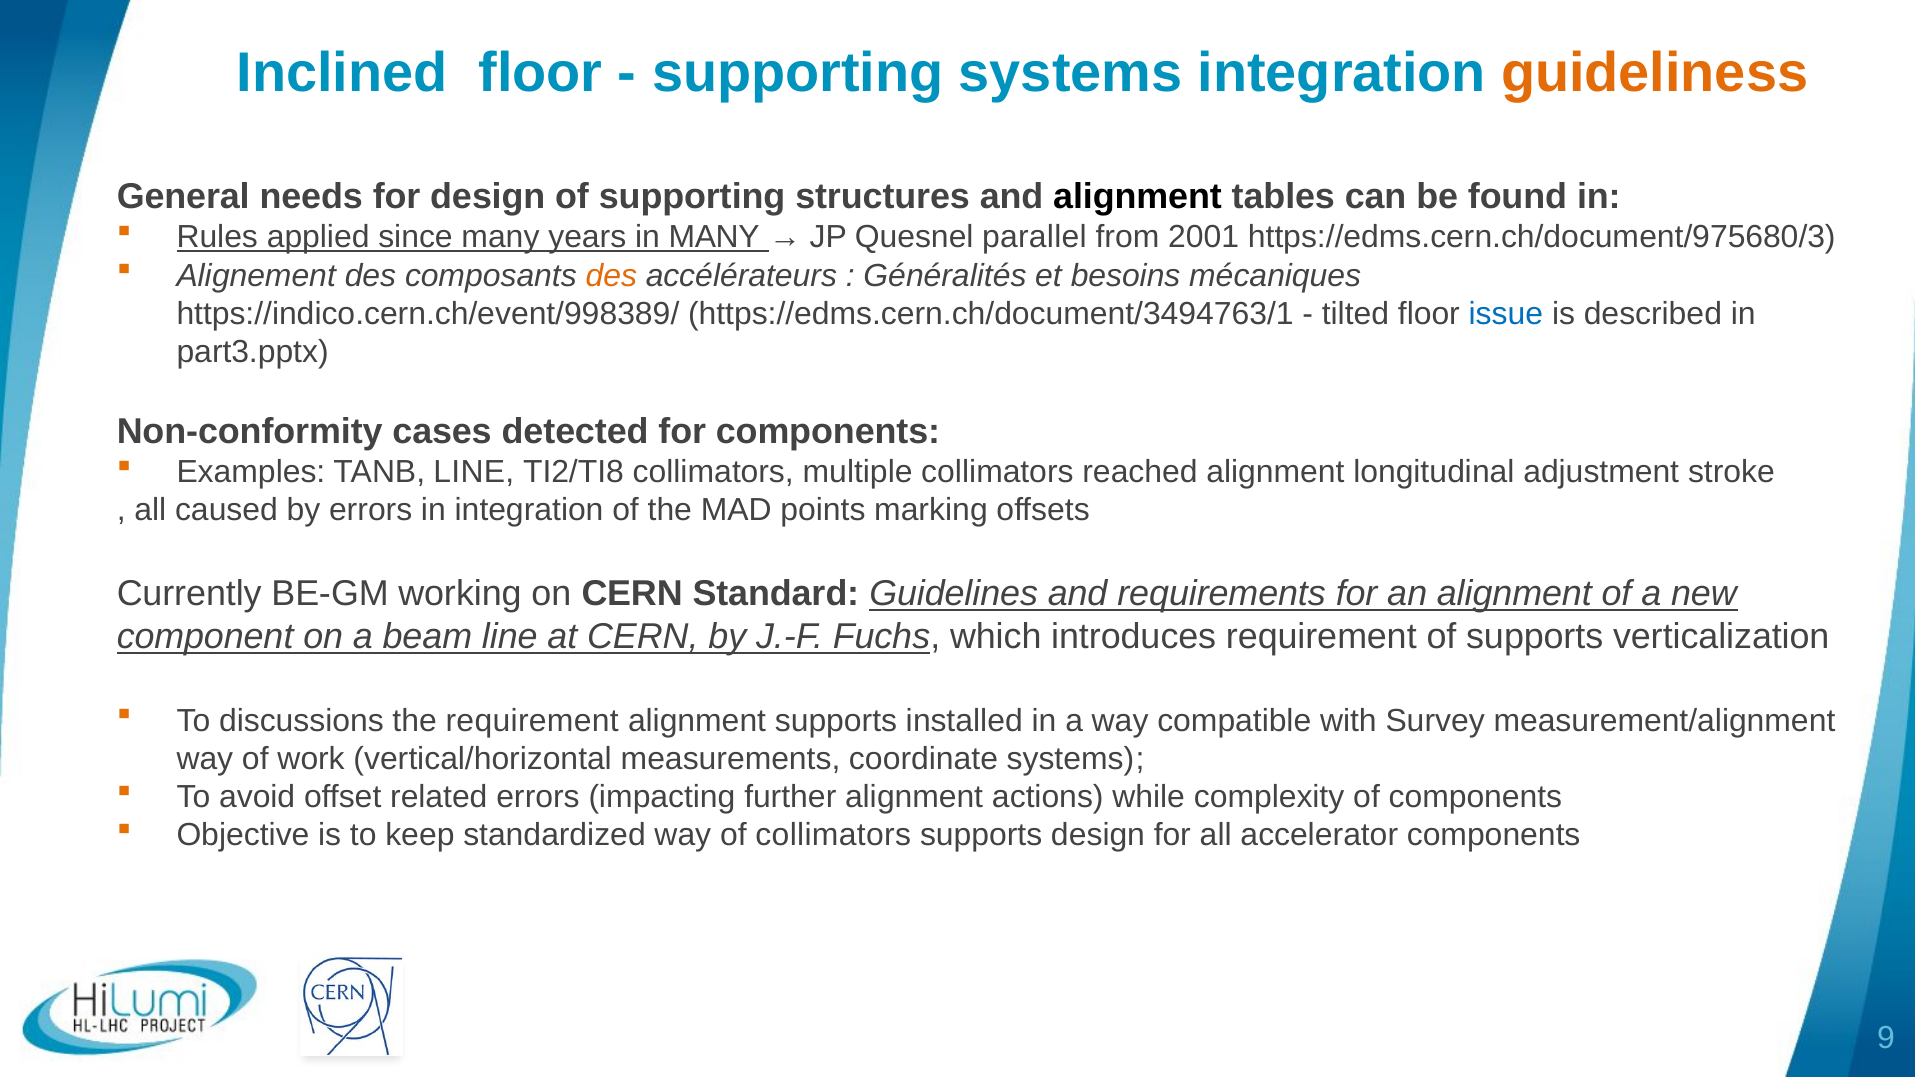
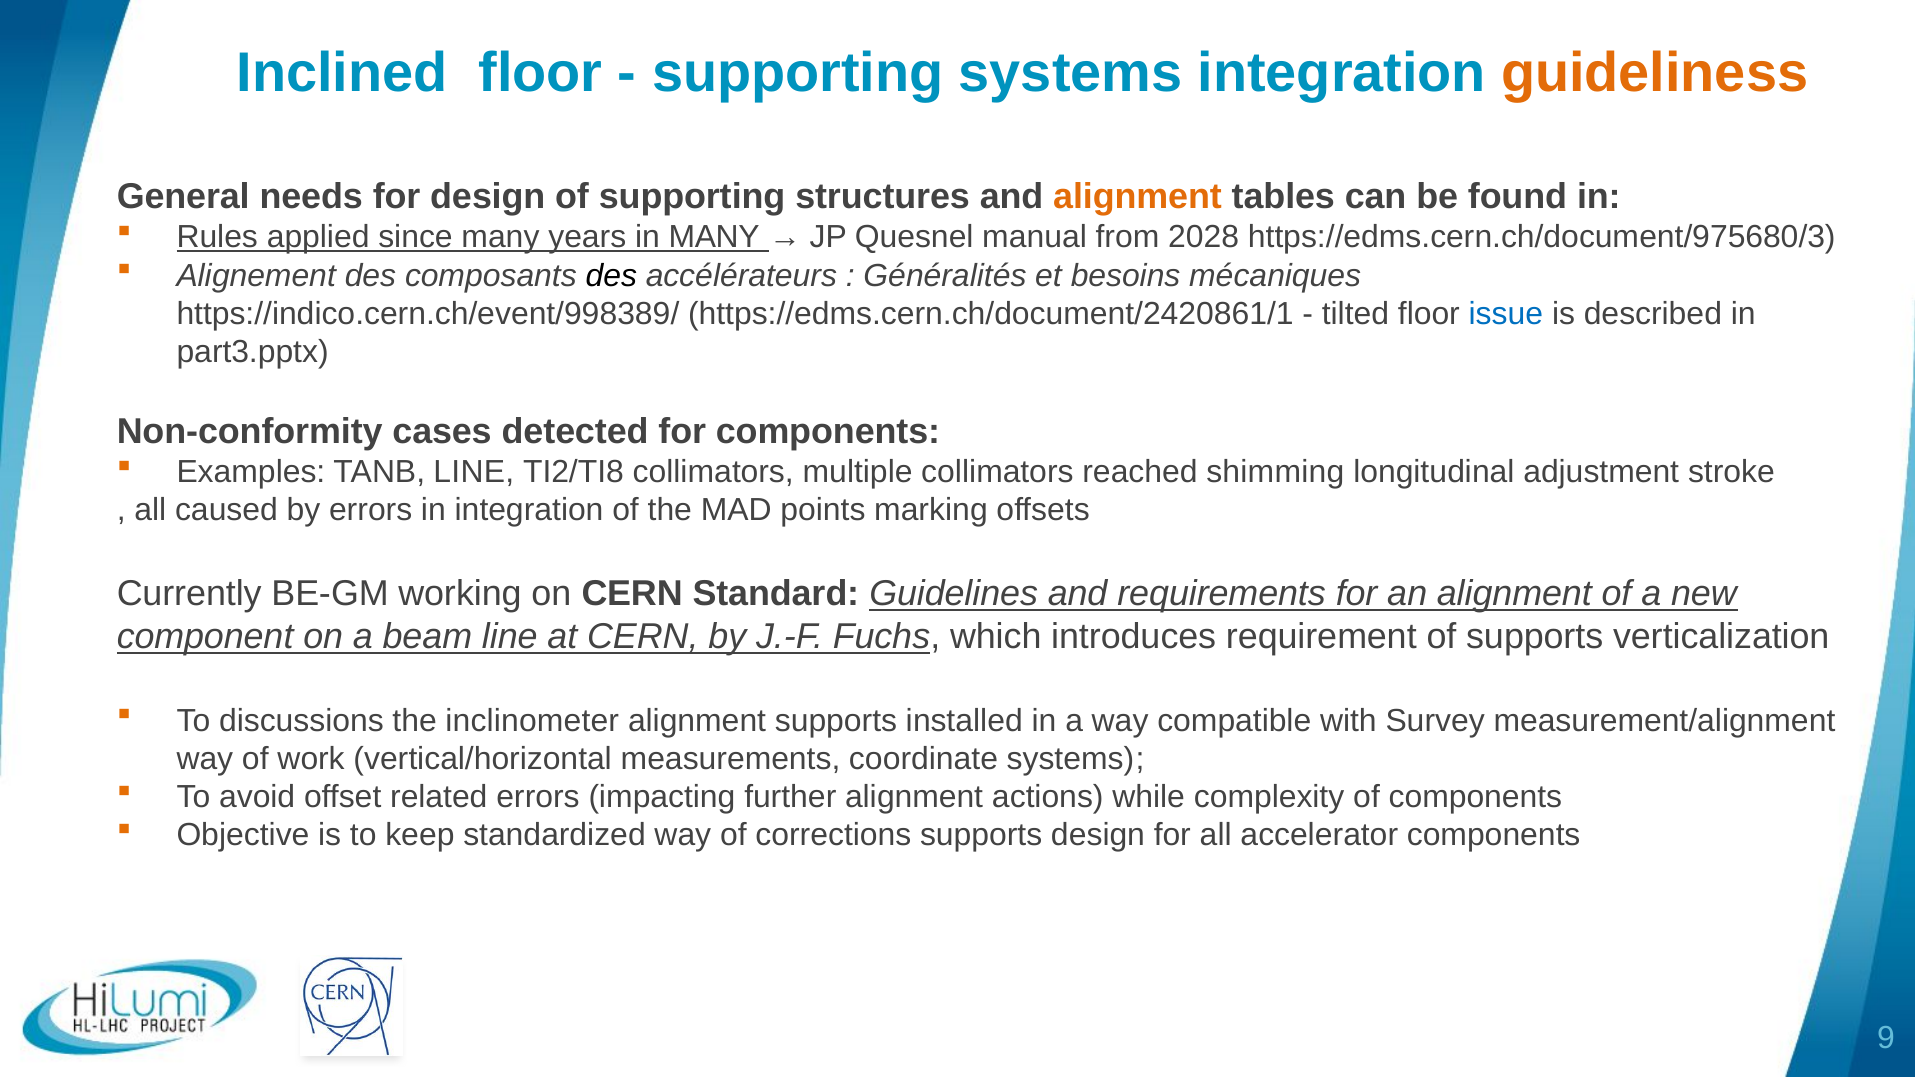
alignment colour: black -> orange (1138, 197)
parallel: parallel -> manual (1035, 237)
2001: 2001 -> 2028 (1204, 237)
des colour: orange -> black (611, 276)
https://edms.cern.ch/document/3494763/1: https://edms.cern.ch/document/3494763/1 -> https://edms.cern.ch/document/2420861/1 (991, 314)
reached alignment: alignment -> shimming (1275, 472)
the requirement: requirement -> inclinometer (532, 721)
of collimators: collimators -> corrections (833, 836)
